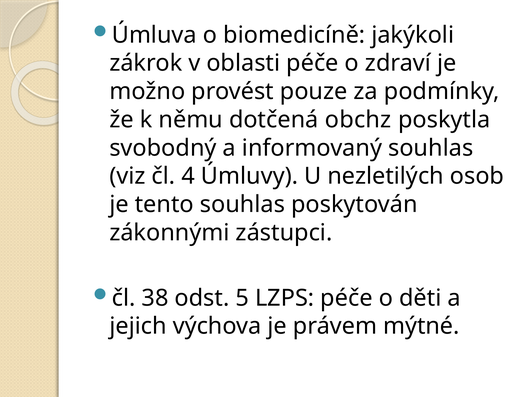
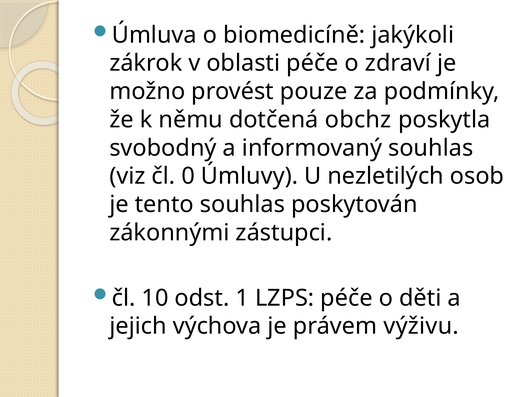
4: 4 -> 0 (188, 176)
38: 38 -> 10 (155, 298)
5: 5 -> 1 (242, 298)
mýtné: mýtné -> výživu (421, 326)
